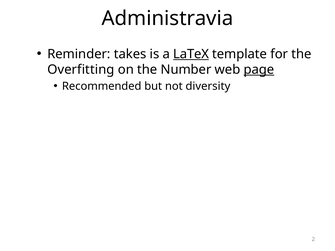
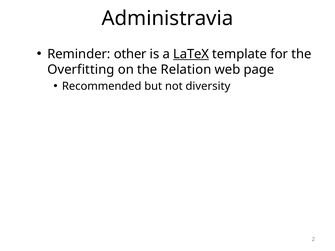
takes: takes -> other (130, 54)
Number: Number -> Relation (186, 70)
page underline: present -> none (259, 70)
